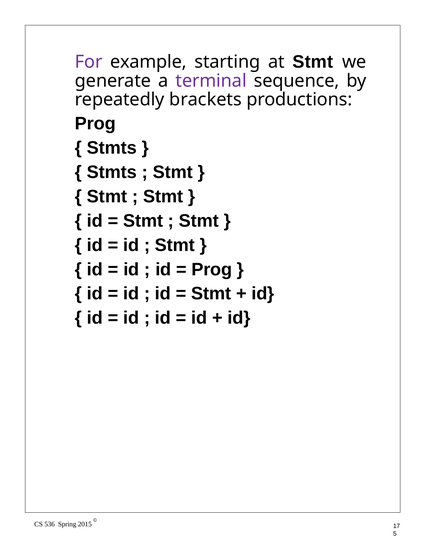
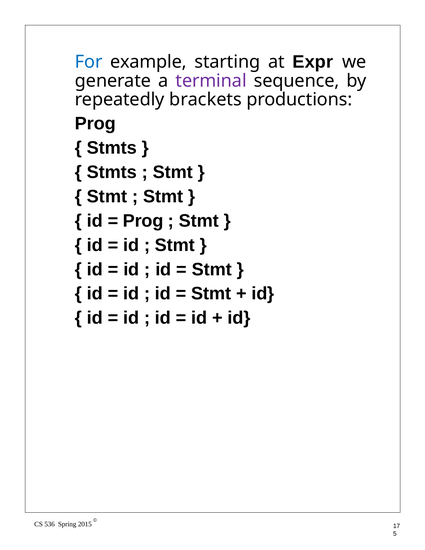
For colour: purple -> blue (89, 62)
at Stmt: Stmt -> Expr (313, 62)
Stmt: Stmt -> Prog (143, 221)
Prog: Prog -> Stmt (212, 269)
